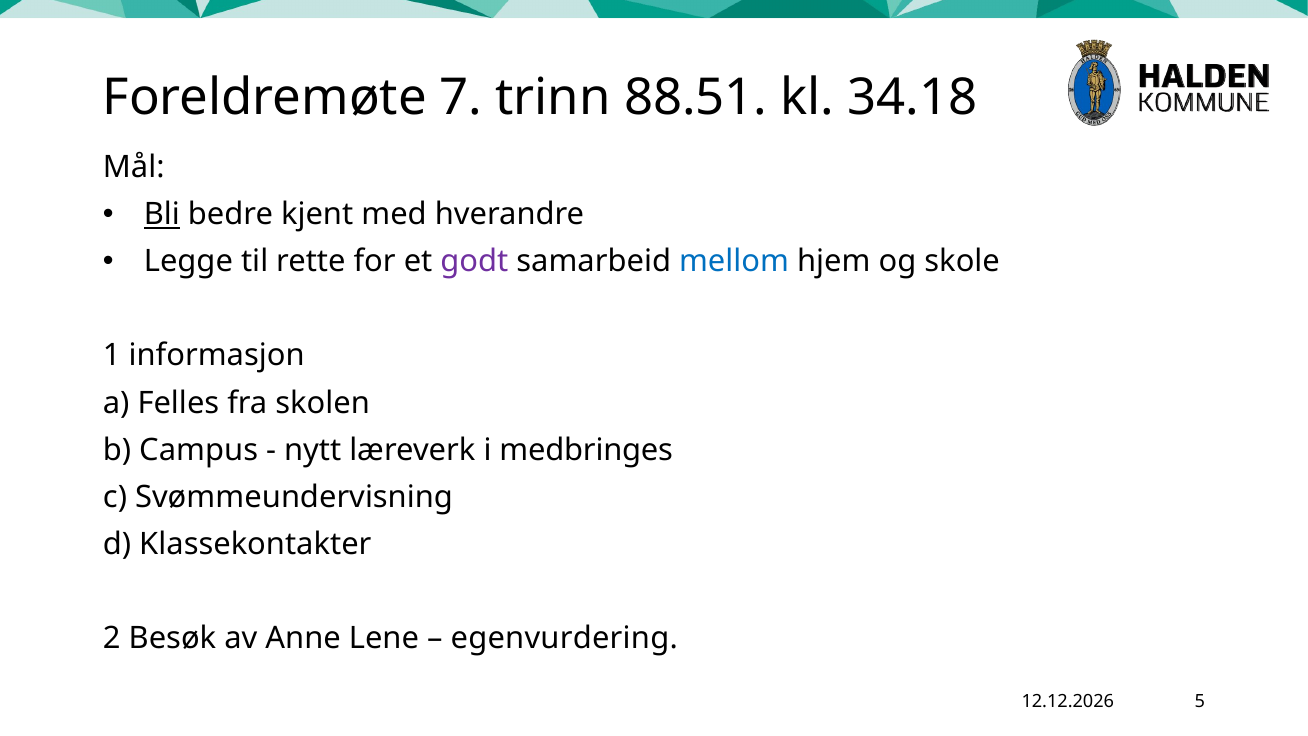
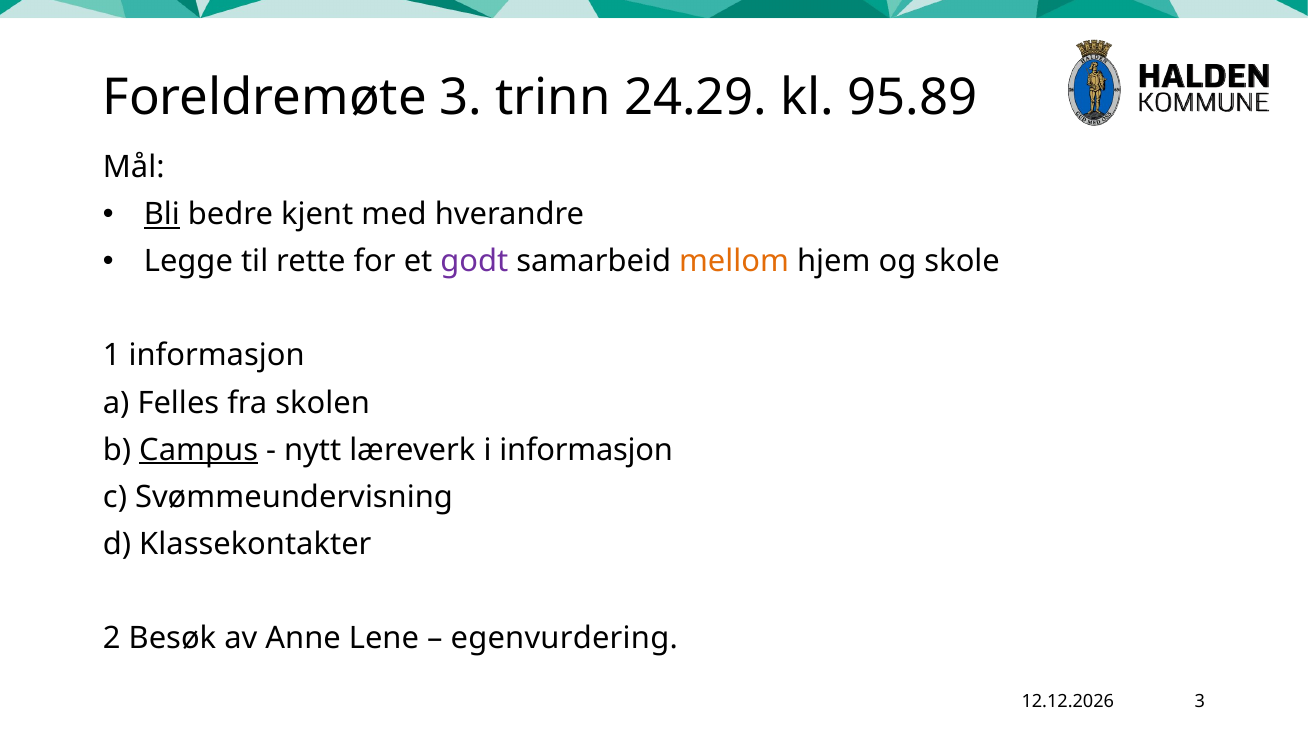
Foreldremøte 7: 7 -> 3 (461, 98)
88.51: 88.51 -> 24.29 (696, 98)
34.18: 34.18 -> 95.89 (912, 98)
mellom colour: blue -> orange (734, 262)
Campus underline: none -> present (199, 450)
i medbringes: medbringes -> informasjon (586, 450)
5: 5 -> 3 (1200, 701)
